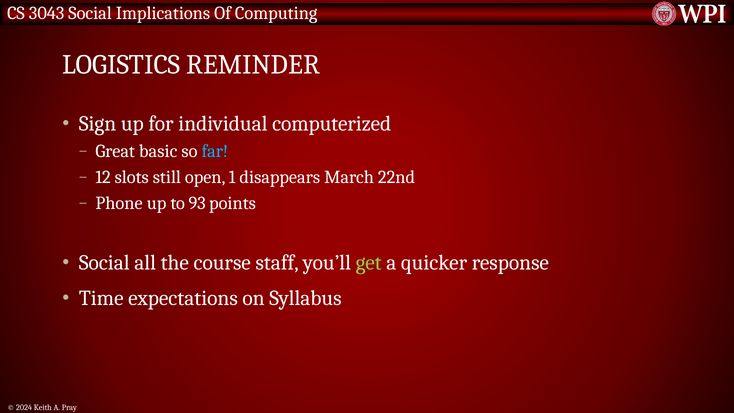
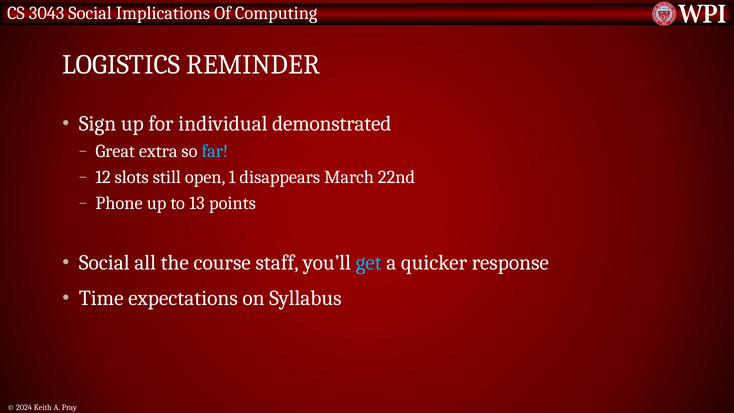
computerized: computerized -> demonstrated (332, 124)
basic: basic -> extra (158, 151)
93: 93 -> 13 (197, 203)
get colour: light green -> light blue (369, 263)
